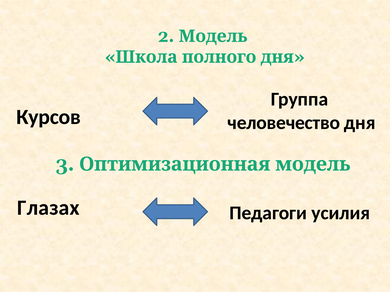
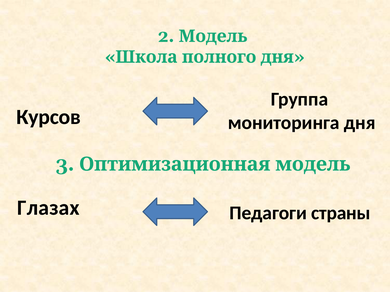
человечество: человечество -> мониторинга (284, 123)
усилия: усилия -> страны (341, 213)
